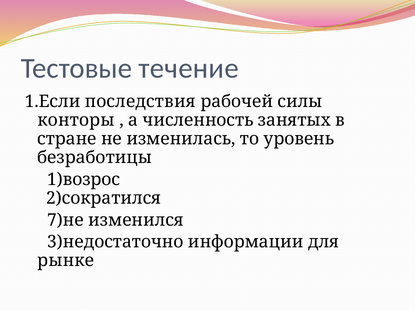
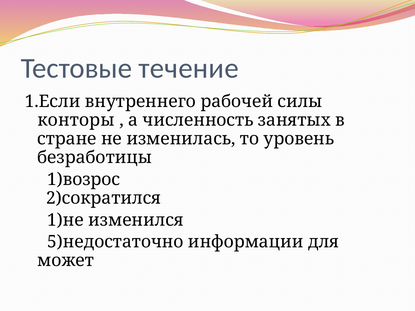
последствия: последствия -> внутреннего (140, 101)
7)не: 7)не -> 1)не (66, 220)
3)недостаточно: 3)недостаточно -> 5)недостаточно (115, 242)
рынке: рынке -> может (66, 261)
